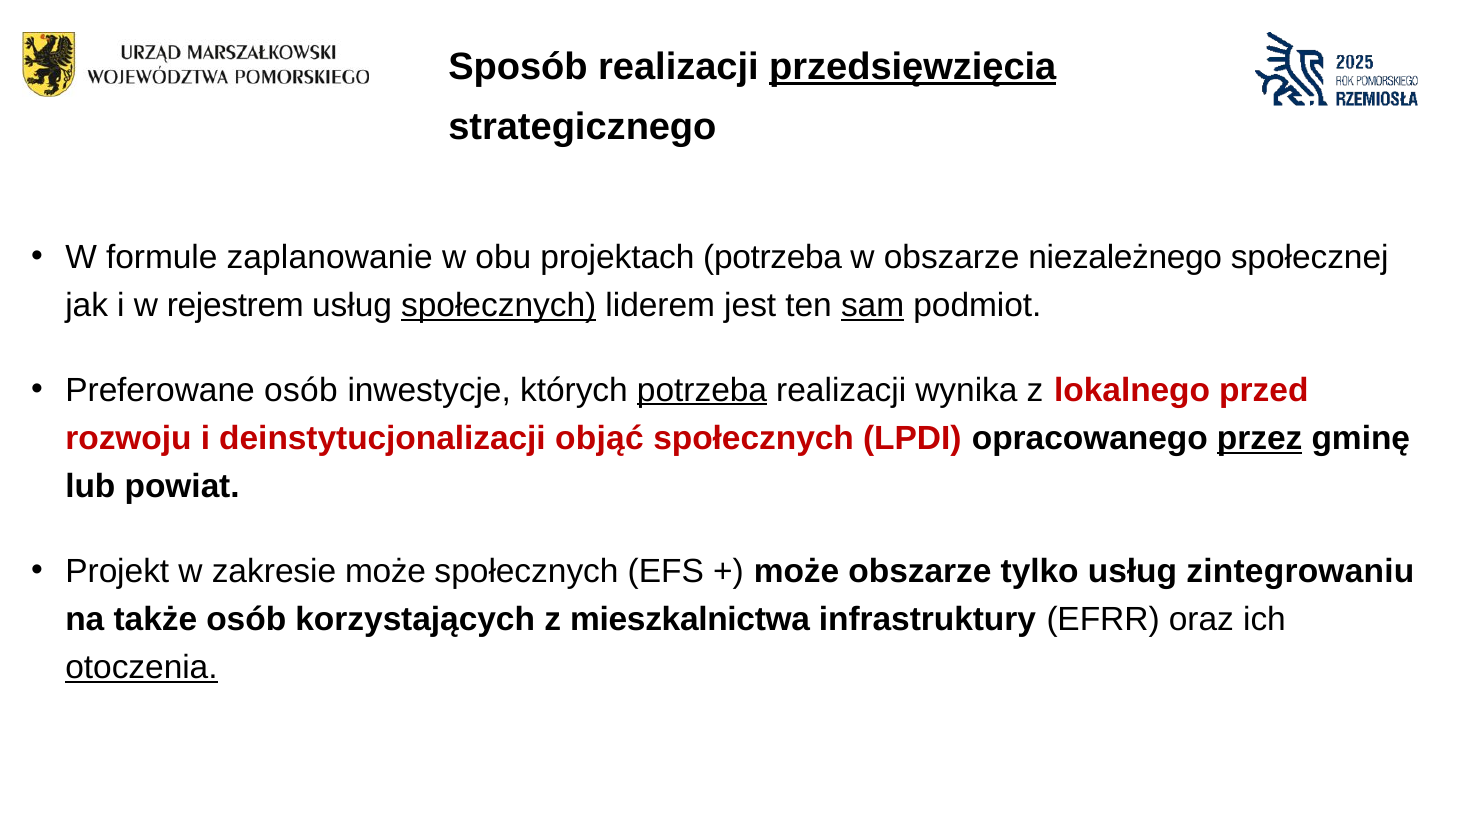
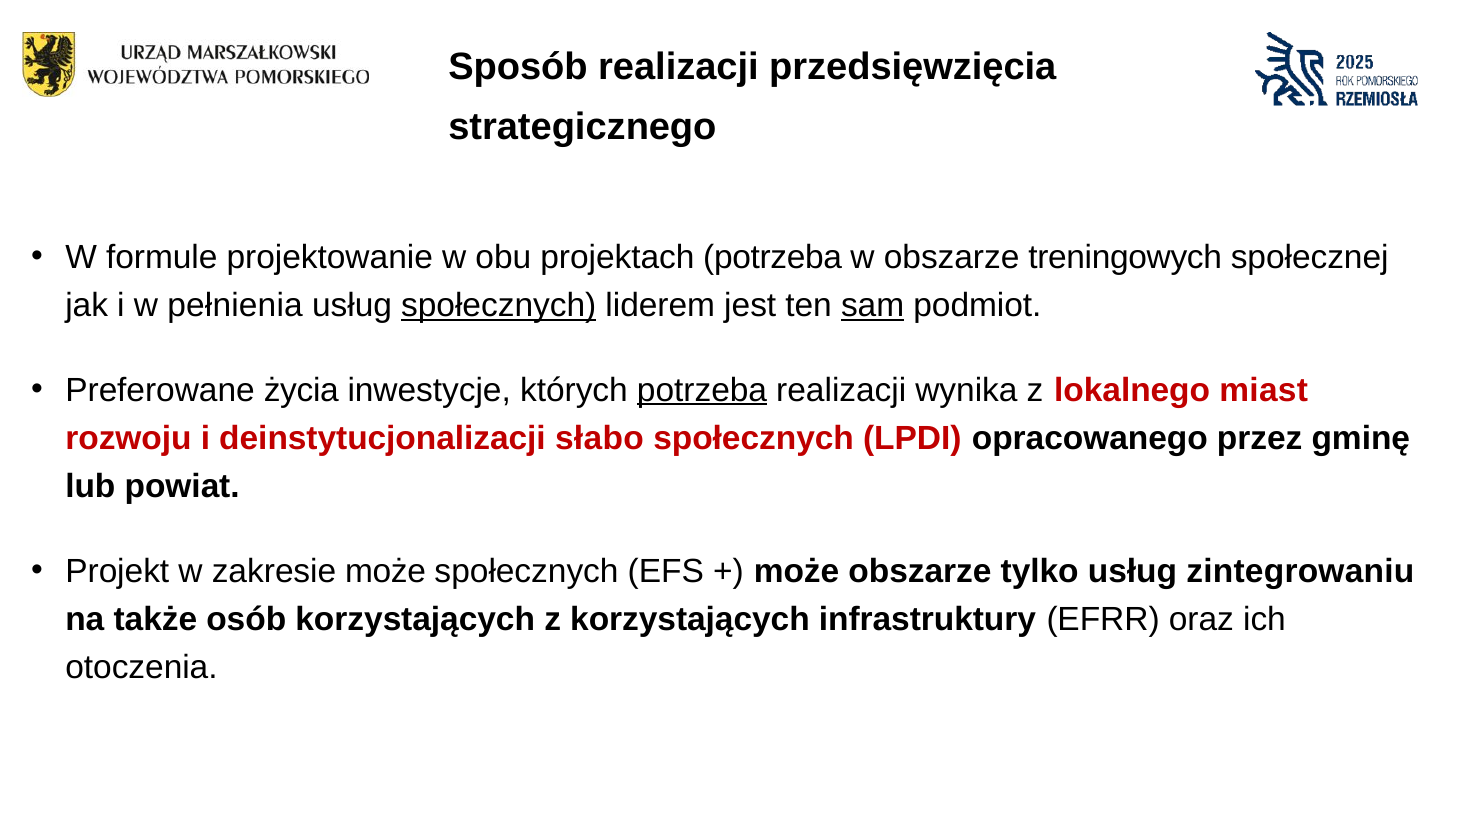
przedsięwzięcia underline: present -> none (913, 67)
zaplanowanie: zaplanowanie -> projektowanie (330, 257)
niezależnego: niezależnego -> treningowych (1125, 257)
rejestrem: rejestrem -> pełnienia (235, 305)
Preferowane osób: osób -> życia (301, 390)
przed: przed -> miast (1264, 390)
objąć: objąć -> słabo (599, 438)
przez underline: present -> none (1260, 438)
z mieszkalnictwa: mieszkalnictwa -> korzystających (690, 620)
otoczenia underline: present -> none (141, 668)
